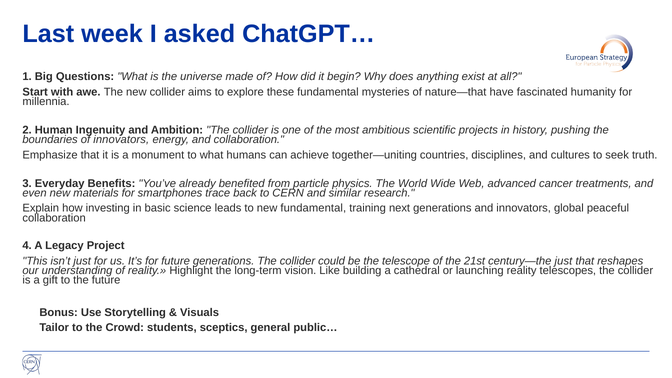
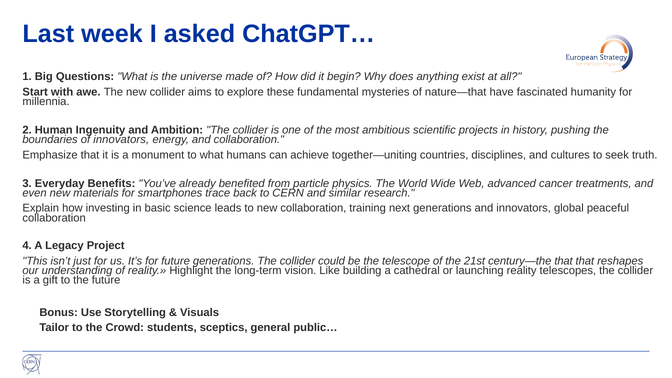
new fundamental: fundamental -> collaboration (313, 208)
century—the just: just -> that (564, 261)
